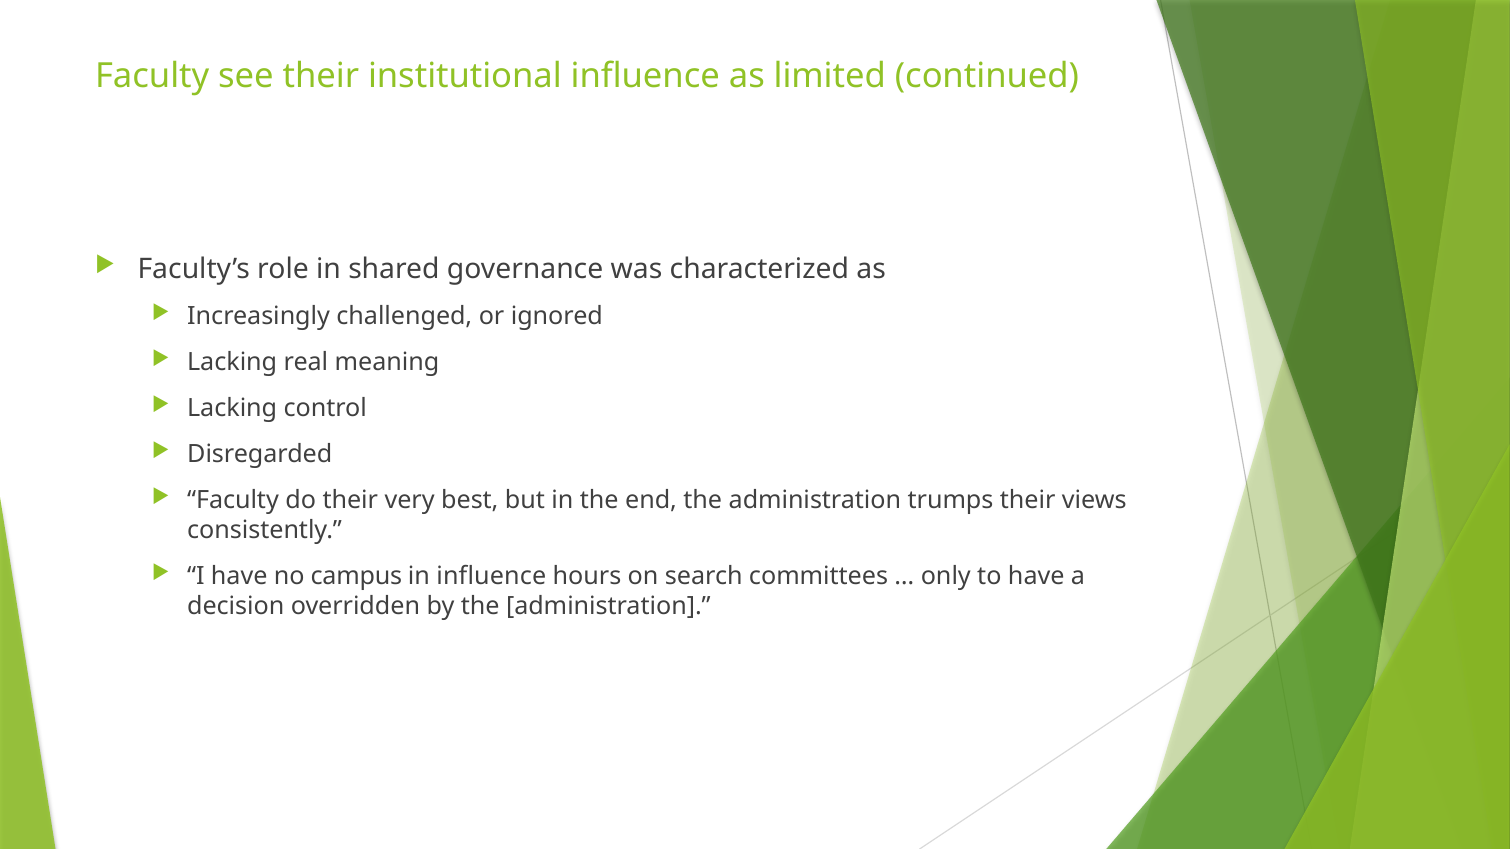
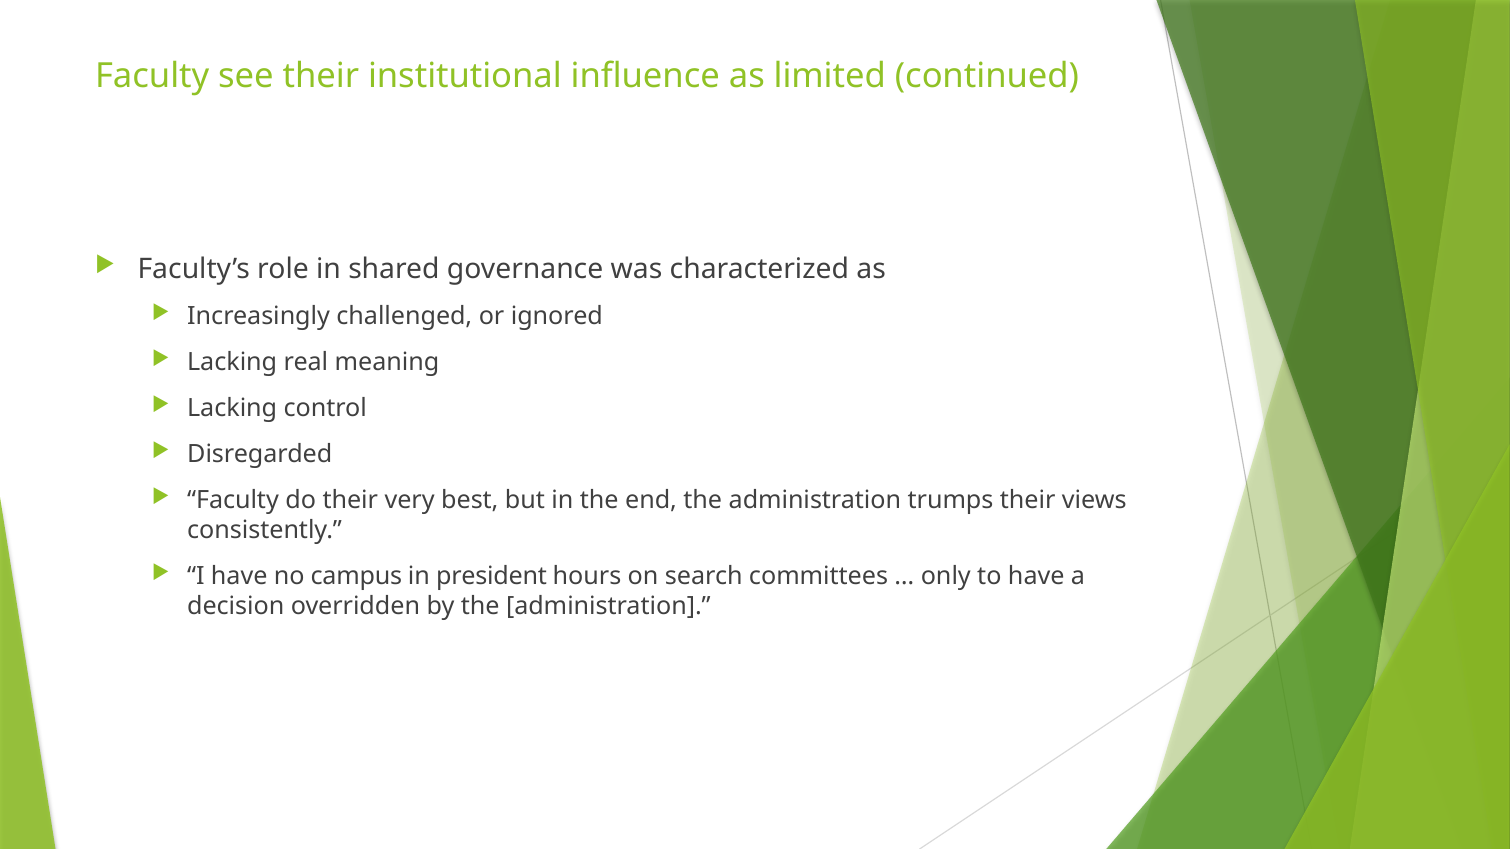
in influence: influence -> president (492, 576)
